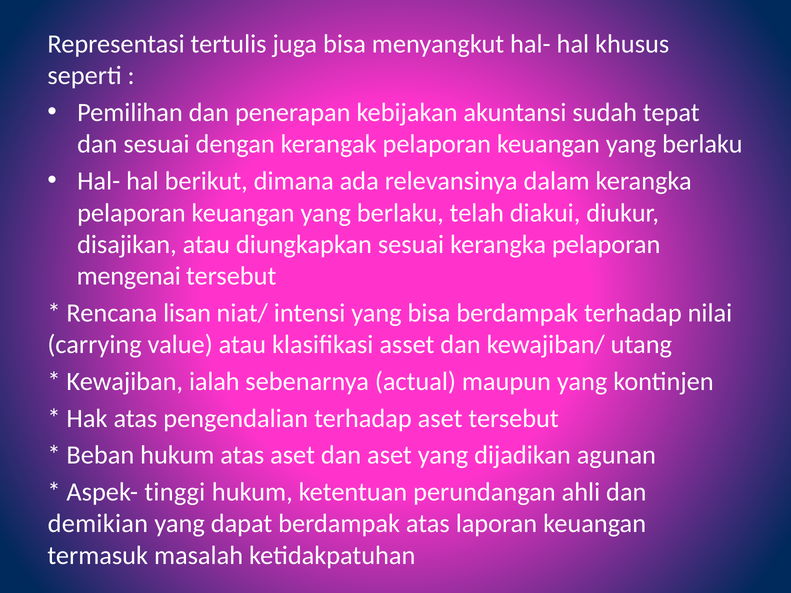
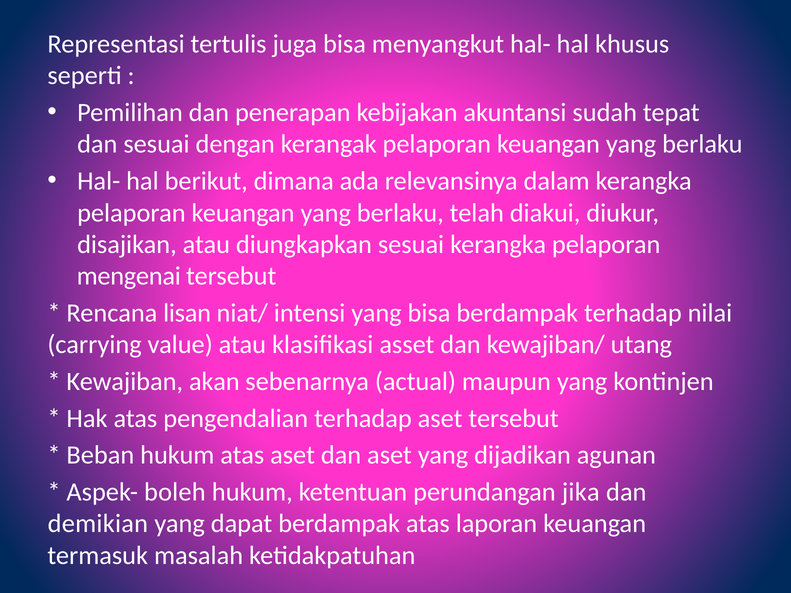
ialah: ialah -> akan (214, 382)
tinggi: tinggi -> boleh (175, 492)
ahli: ahli -> jika (581, 492)
